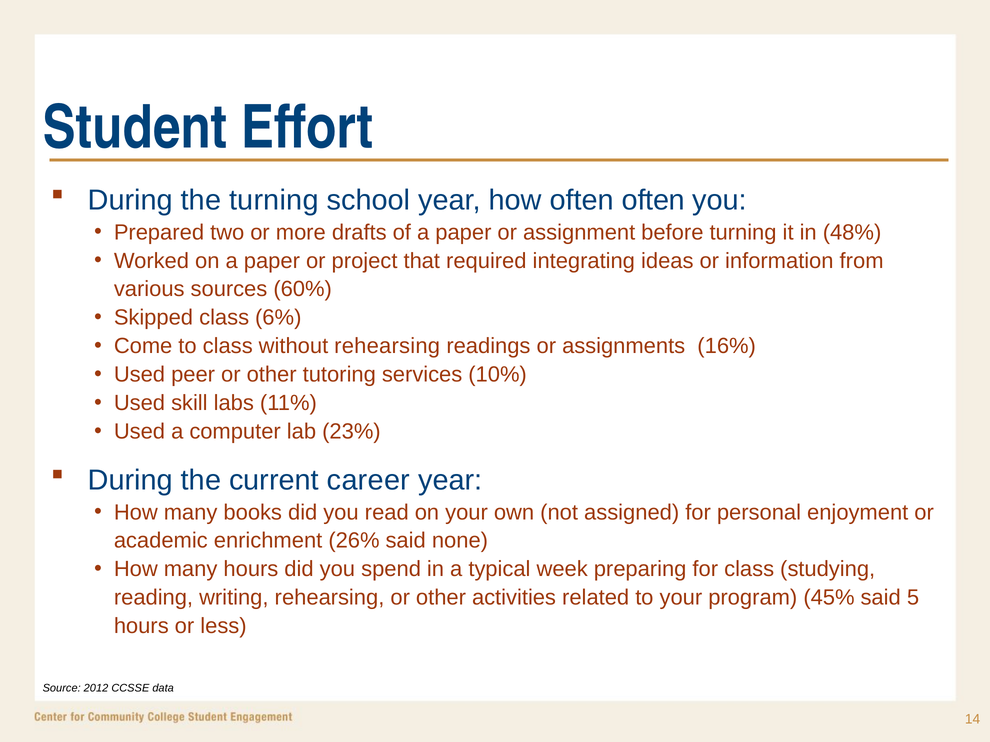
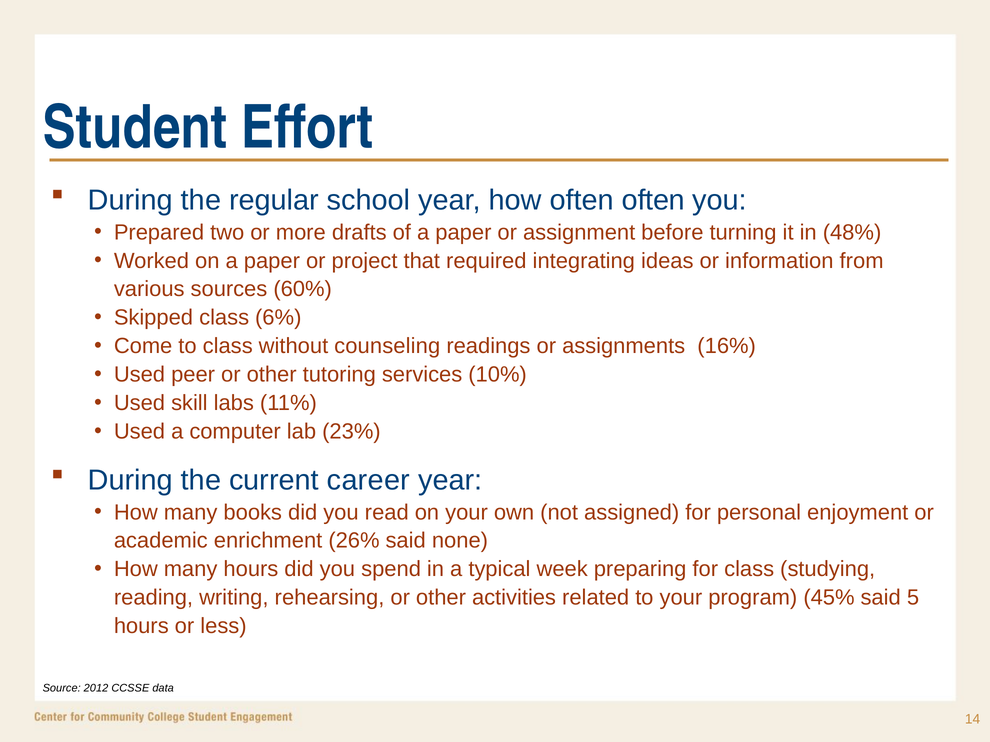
the turning: turning -> regular (274, 200)
without rehearsing: rehearsing -> counseling (387, 346)
